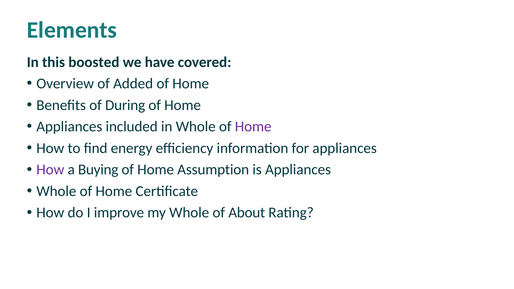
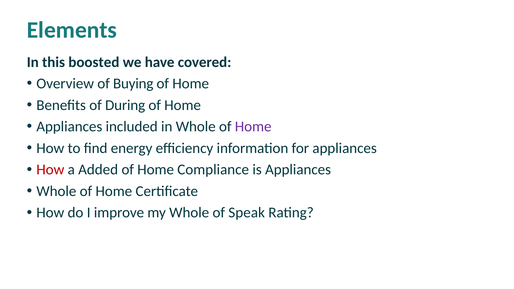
Added: Added -> Buying (133, 84)
How colour: purple -> red (50, 170)
Buying: Buying -> Added (98, 170)
Assumption: Assumption -> Compliance (213, 170)
About: About -> Speak (247, 213)
